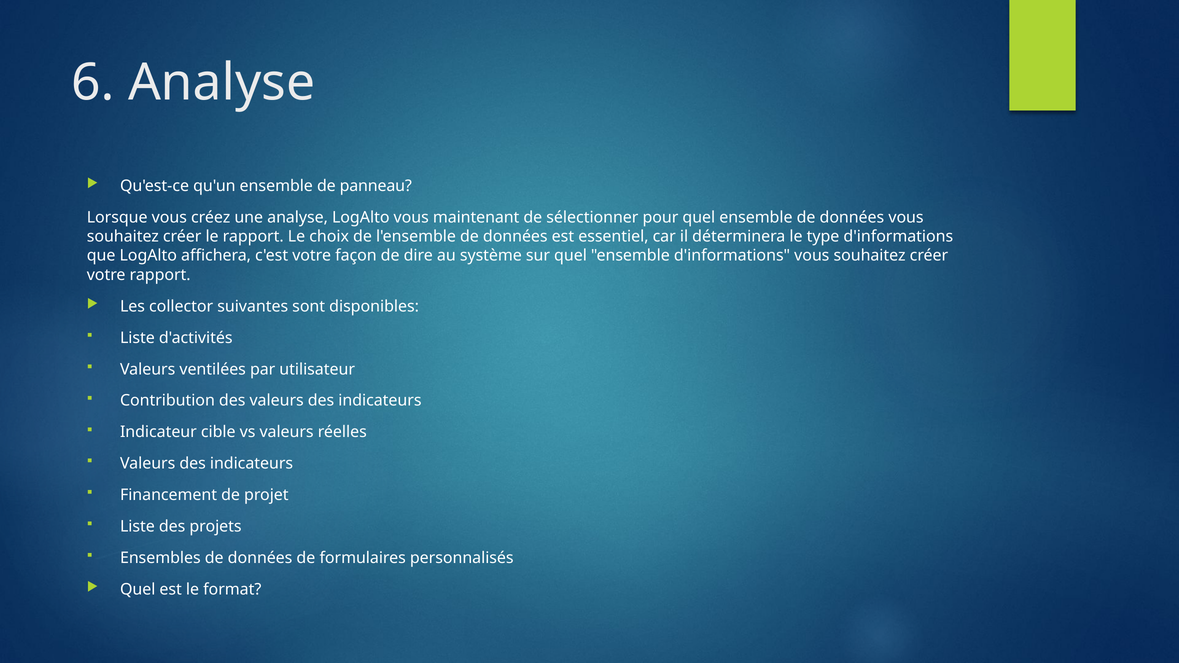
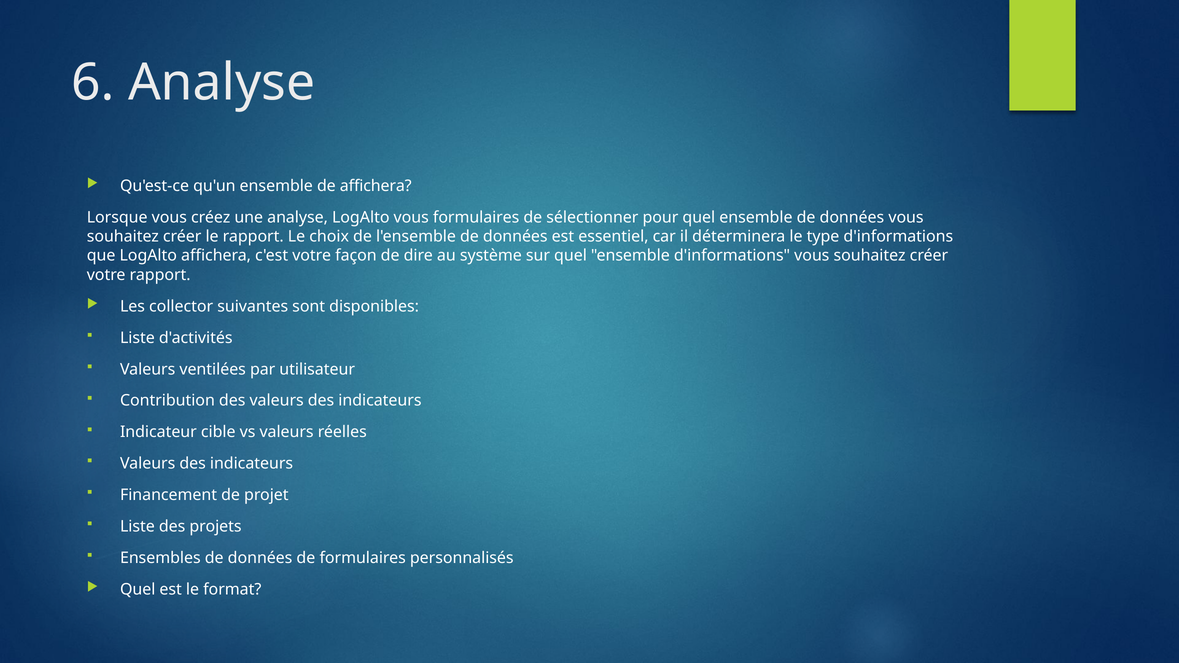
de panneau: panneau -> affichera (376, 186)
vous maintenant: maintenant -> formulaires (476, 217)
